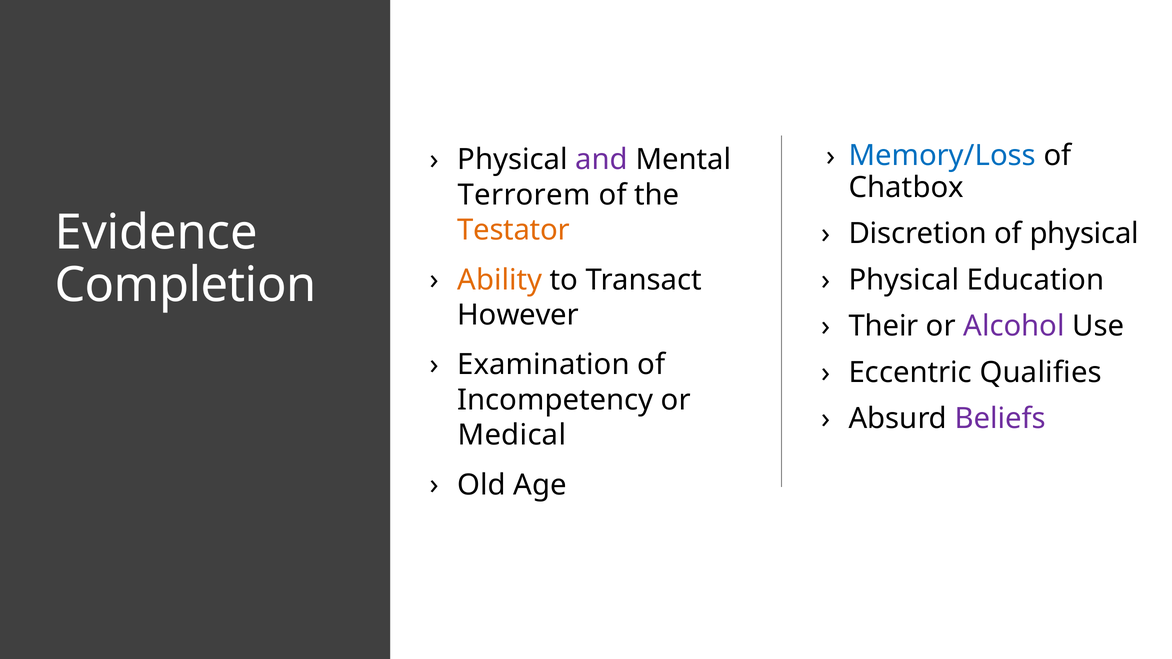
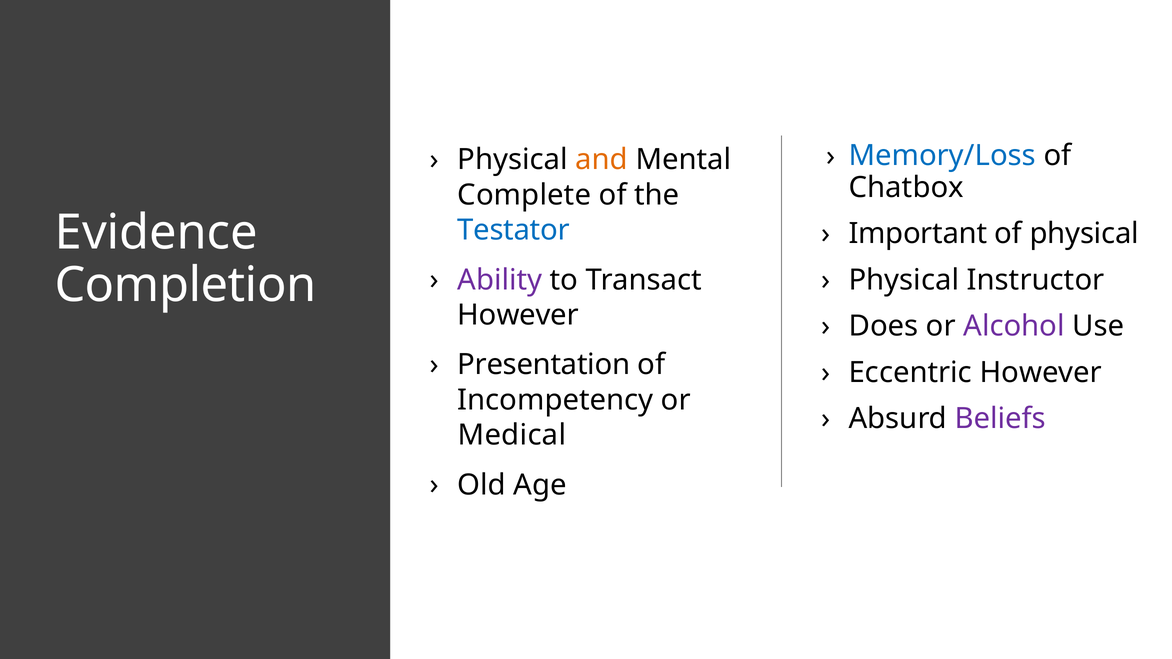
and colour: purple -> orange (602, 160)
Terrorem: Terrorem -> Complete (524, 195)
Testator colour: orange -> blue (514, 230)
Discretion: Discretion -> Important (918, 234)
Ability colour: orange -> purple (500, 280)
Education: Education -> Instructor (1036, 280)
Their: Their -> Does (884, 326)
Examination: Examination -> Presentation (544, 365)
Eccentric Qualifies: Qualifies -> However (1041, 373)
